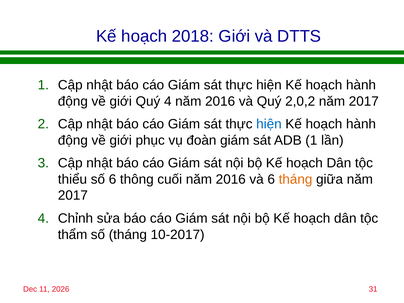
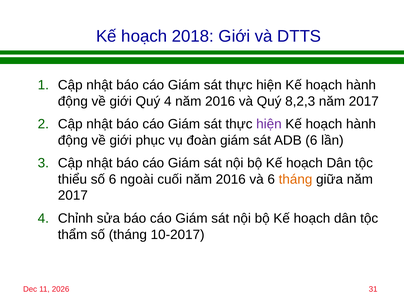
2,0,2: 2,0,2 -> 8,2,3 (300, 101)
hiện colour: blue -> purple (269, 124)
ADB 1: 1 -> 6 (311, 140)
thông: thông -> ngoài (137, 179)
